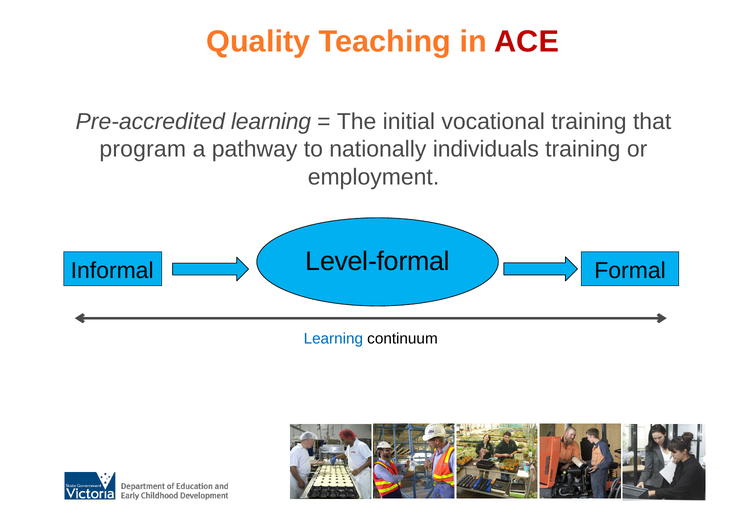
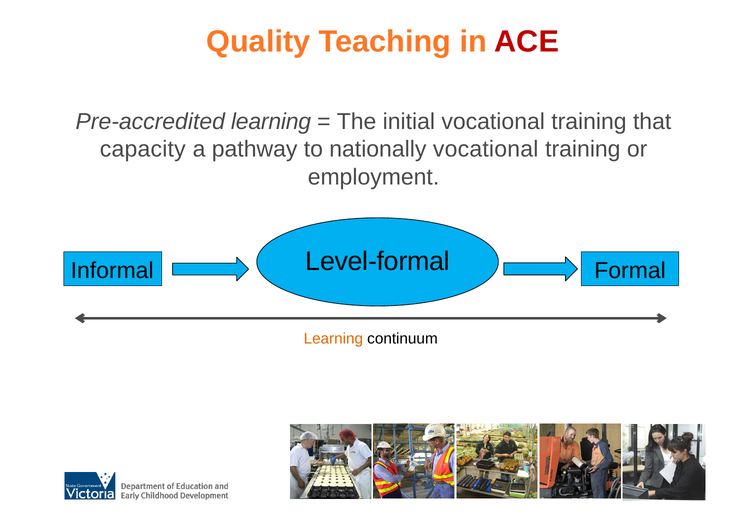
program: program -> capacity (143, 149)
nationally individuals: individuals -> vocational (486, 149)
Learning colour: blue -> orange (333, 339)
